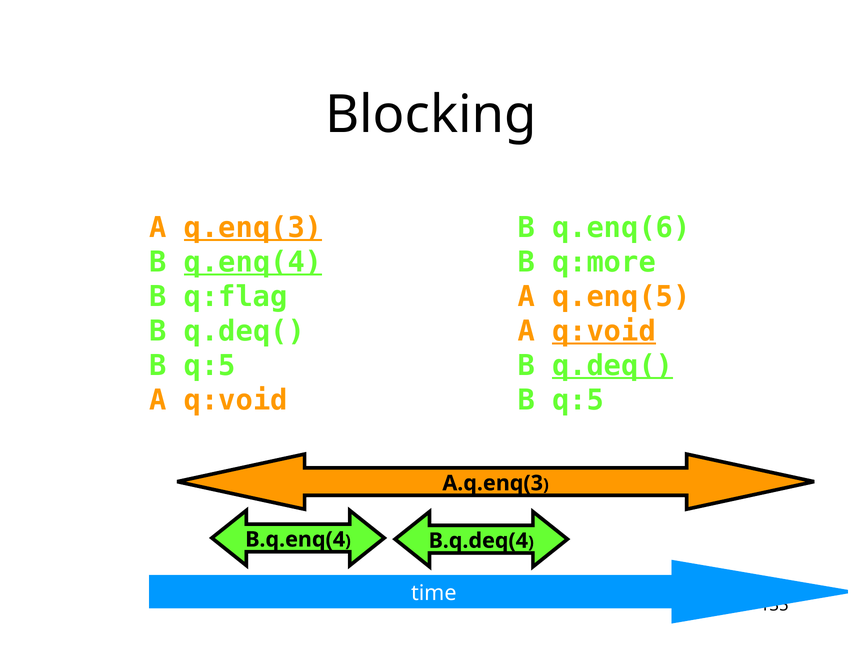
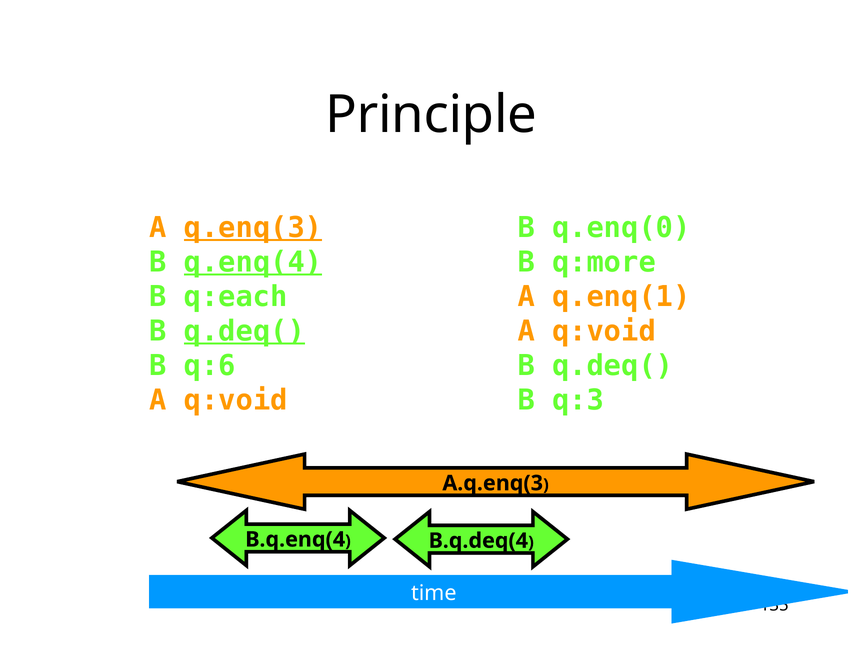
Blocking: Blocking -> Principle (431, 115)
q.enq(6: q.enq(6 -> q.enq(0 (621, 227)
q:flag: q:flag -> q:each (236, 296)
q.enq(5: q.enq(5 -> q.enq(1 (621, 296)
q.deq( underline: none -> present (244, 331)
q:void underline: present -> none (604, 331)
q:5: q:5 -> q:6 (210, 365)
q.deq( underline: present -> none (613, 365)
q:5: q:5 -> q:3 (578, 400)
